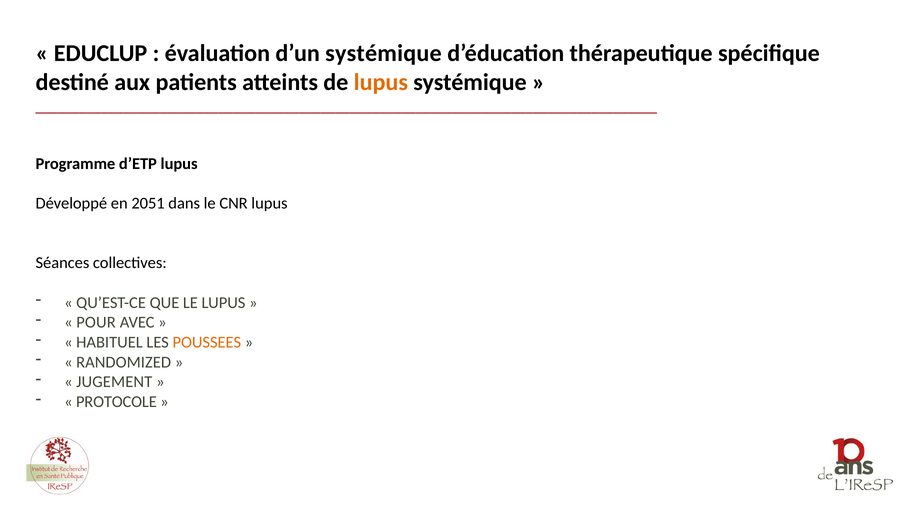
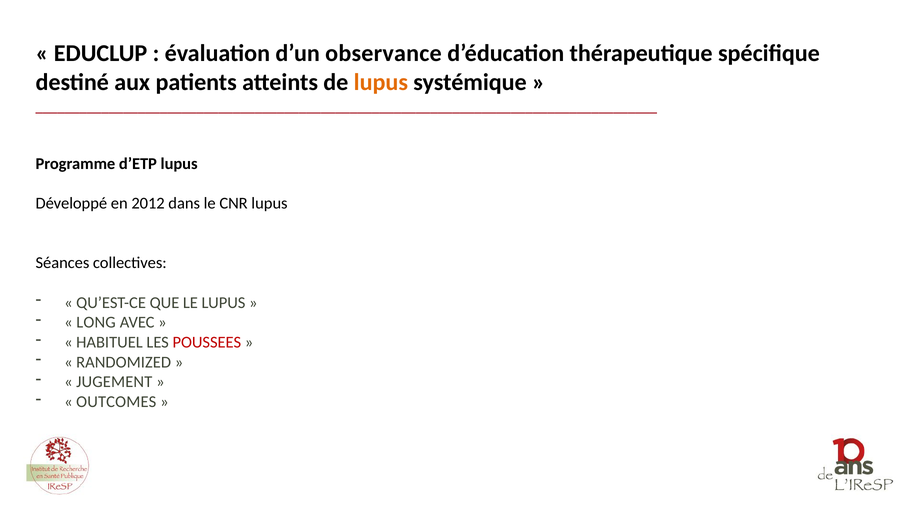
d’un systémique: systémique -> observance (383, 53)
2051: 2051 -> 2012 (148, 204)
POUR: POUR -> LONG (96, 323)
POUSSEES colour: orange -> red (207, 342)
PROTOCOLE: PROTOCOLE -> OUTCOMES (116, 402)
